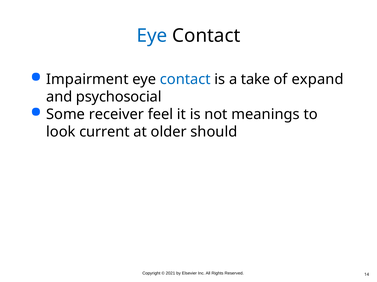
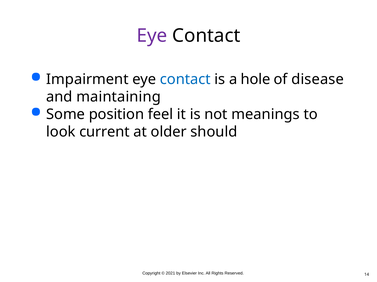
Eye colour: blue -> purple (152, 36)
take: take -> hole (256, 79)
expand: expand -> disease (318, 79)
psychosocial: psychosocial -> maintaining (119, 97)
receiver: receiver -> position (116, 115)
